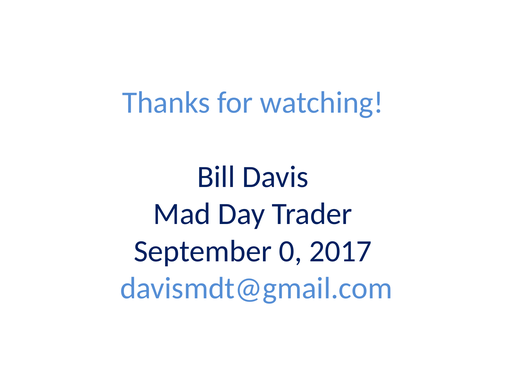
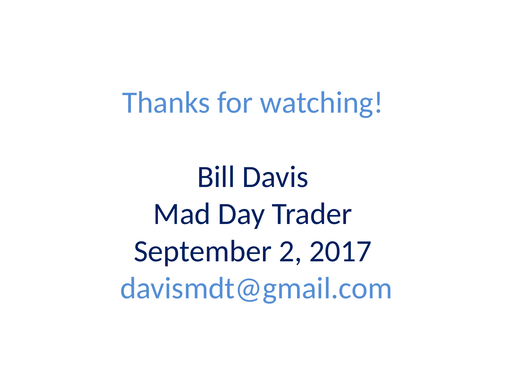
0: 0 -> 2 (291, 251)
